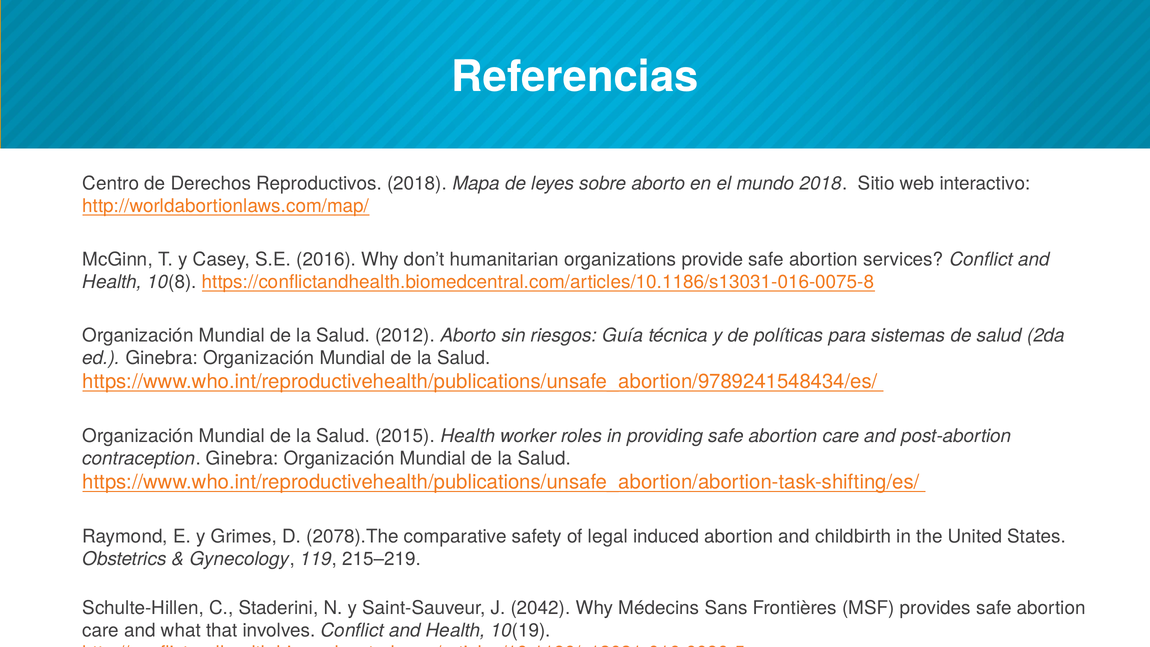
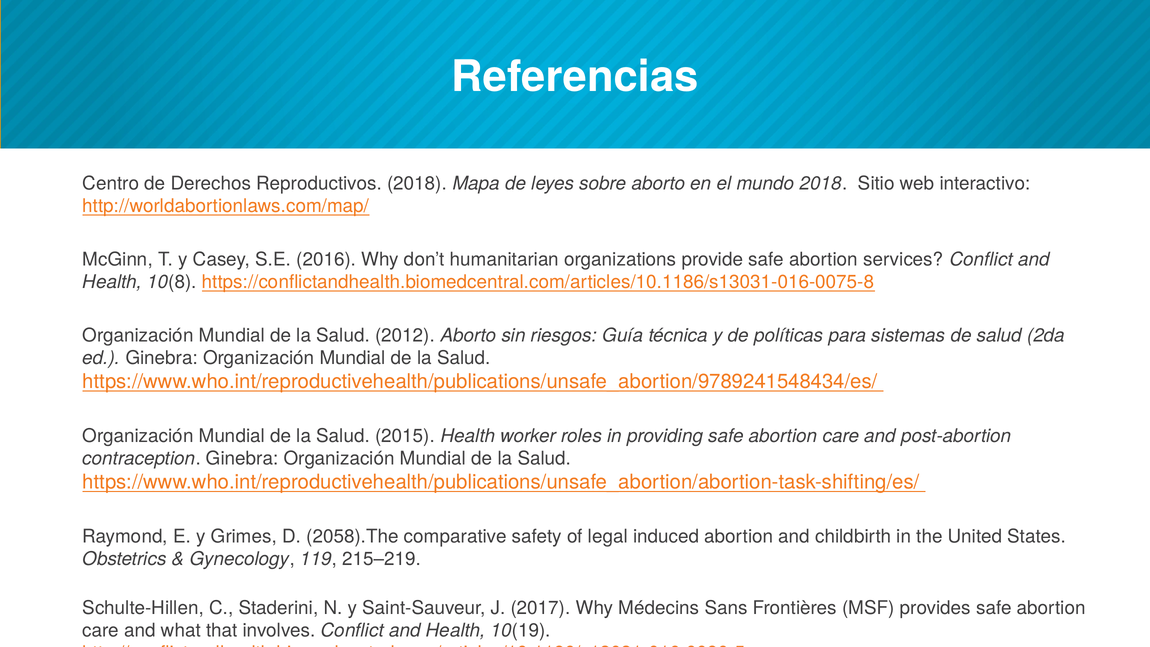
2078).The: 2078).The -> 2058).The (353, 536)
2042: 2042 -> 2017 (541, 608)
